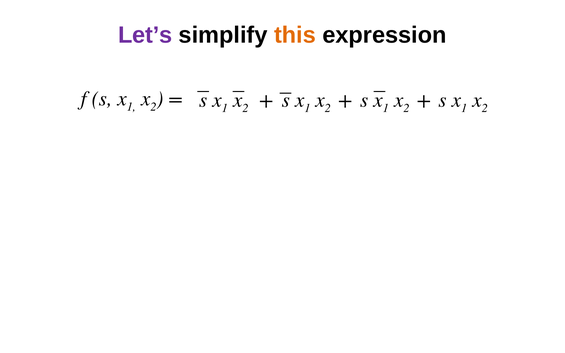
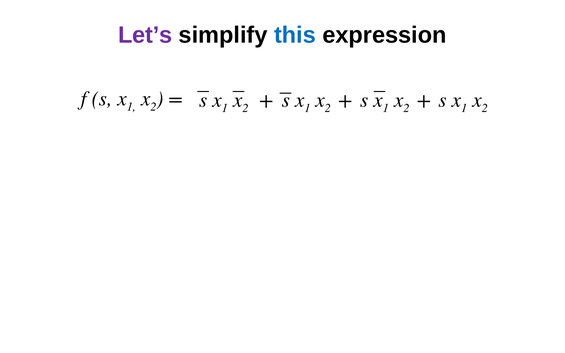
this colour: orange -> blue (295, 35)
